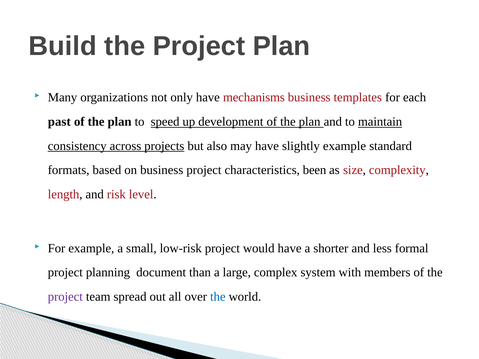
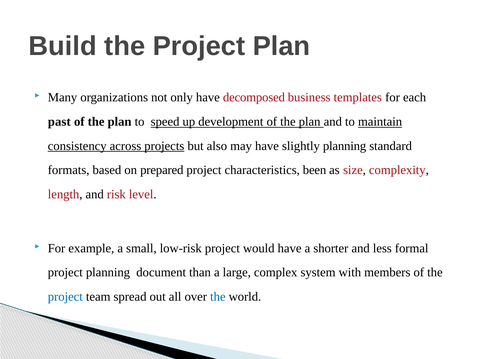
mechanisms: mechanisms -> decomposed (254, 98)
slightly example: example -> planning (345, 146)
on business: business -> prepared (162, 170)
project colour: purple -> blue (65, 297)
